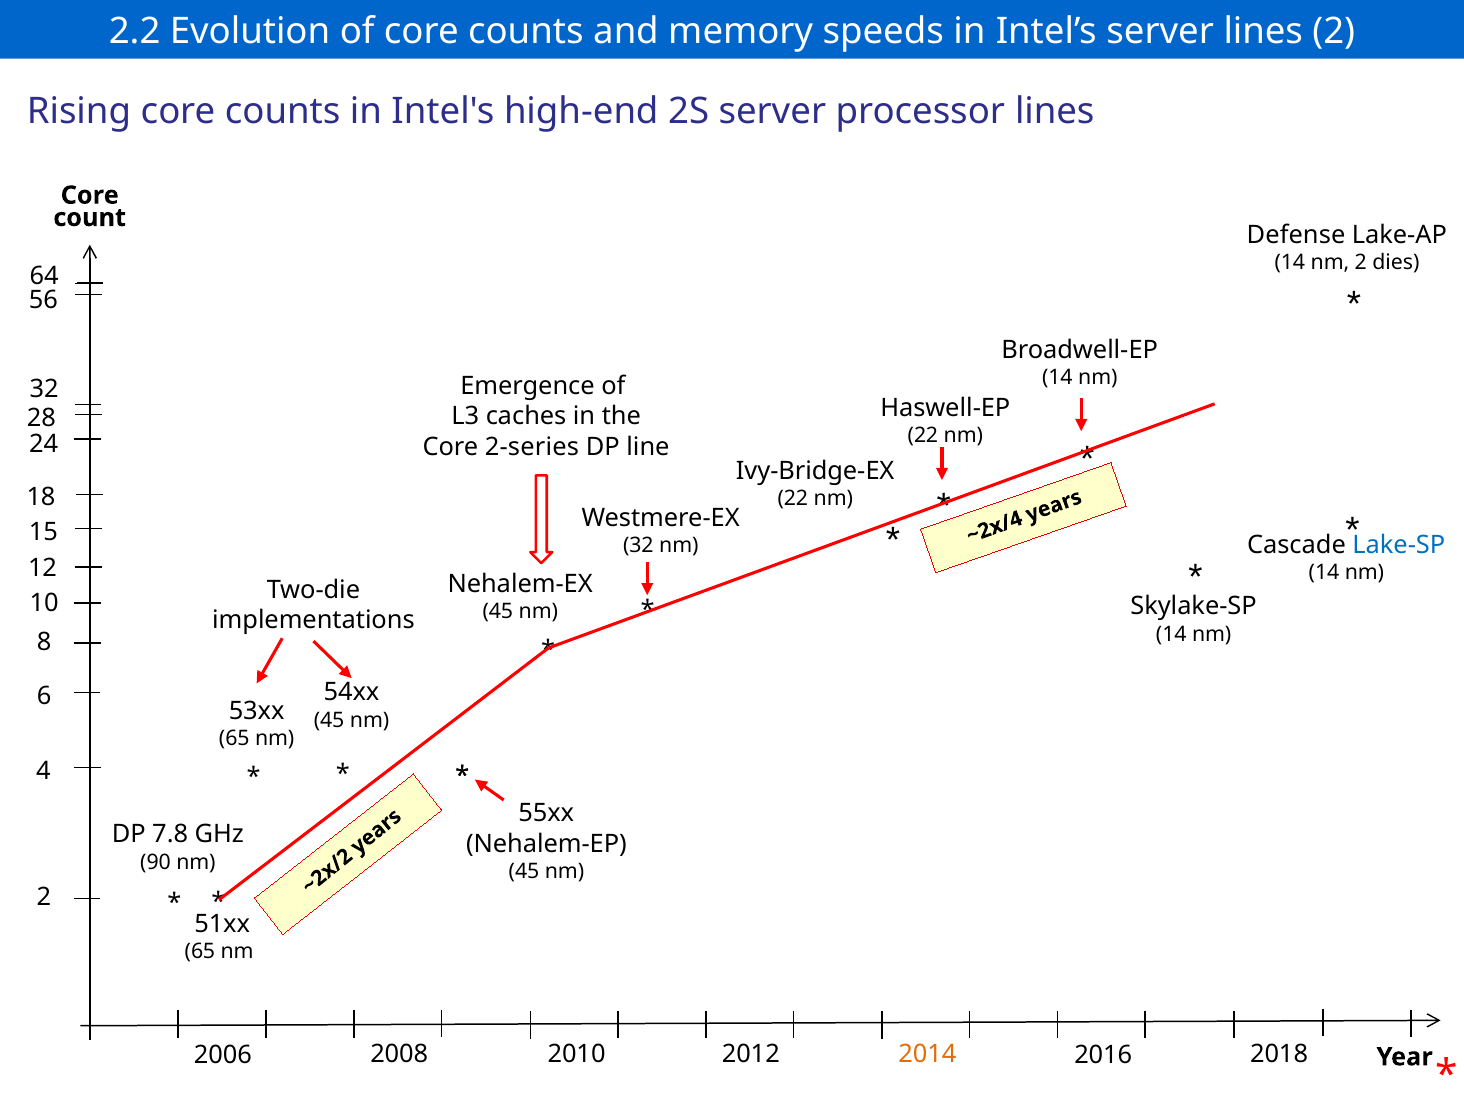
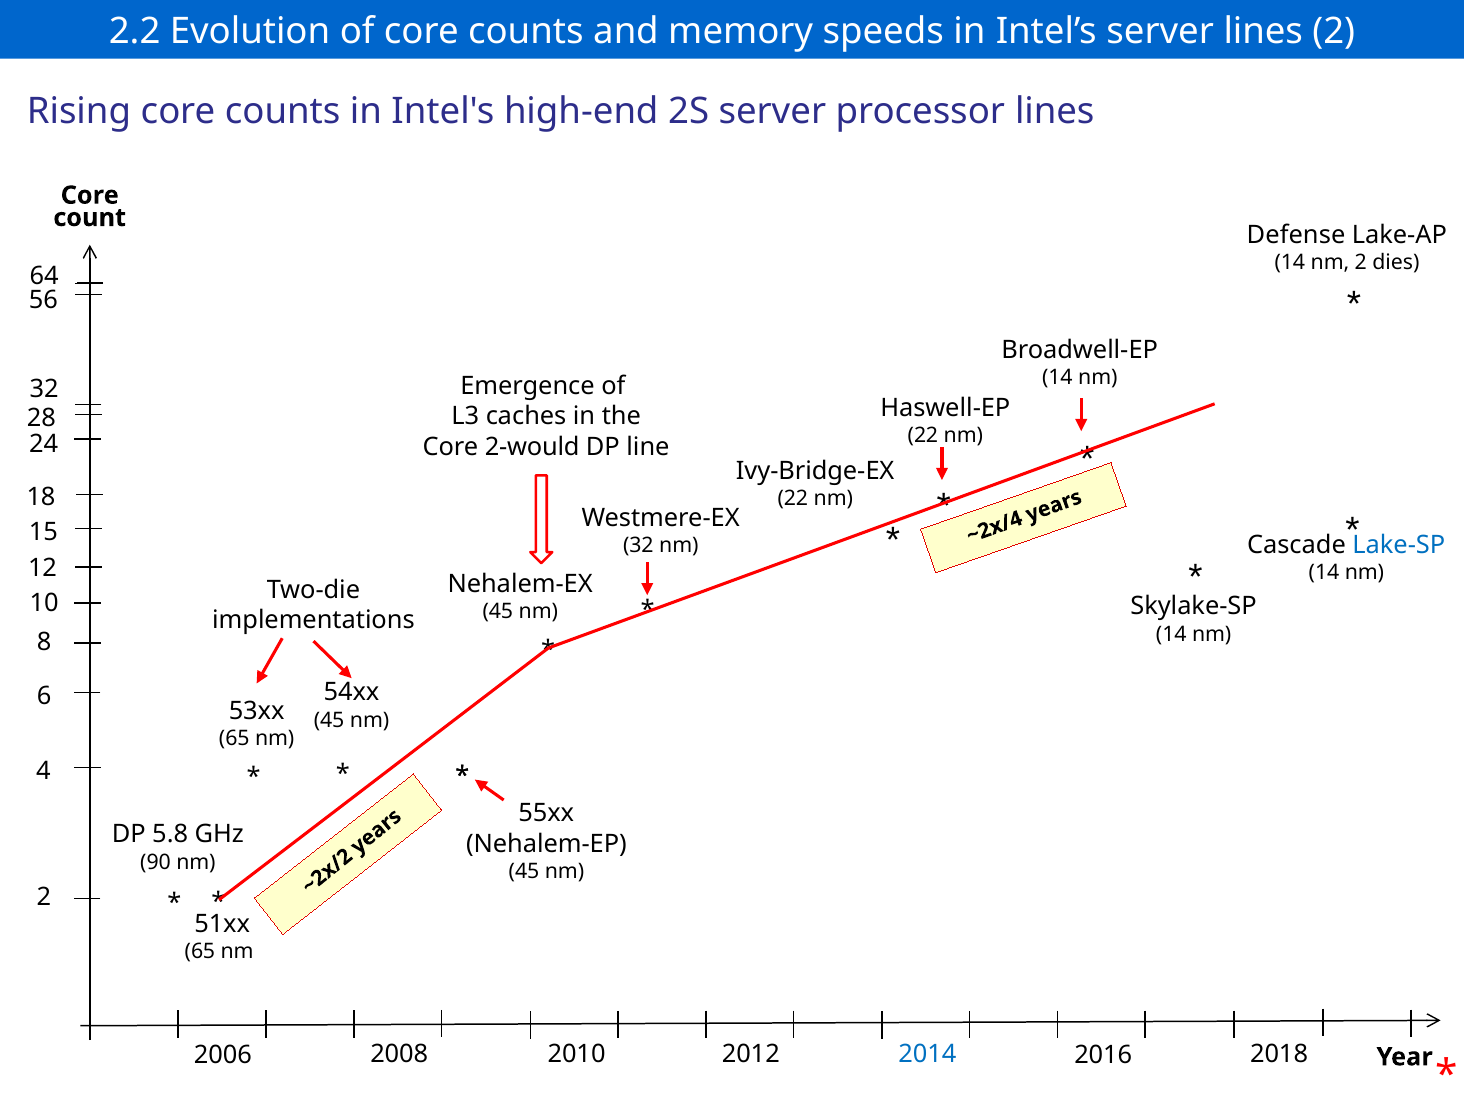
2-series: 2-series -> 2-would (532, 447)
7.8: 7.8 -> 5.8 (170, 834)
2014 colour: orange -> blue (927, 1054)
